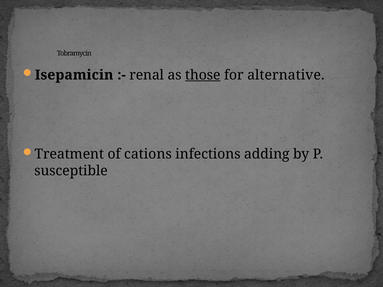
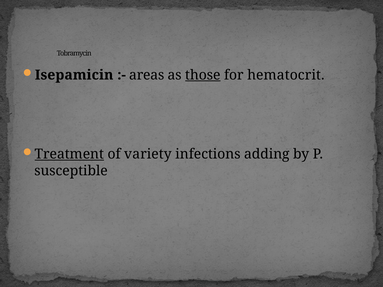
renal: renal -> areas (147, 75)
alternative: alternative -> hematocrit (286, 75)
Treatment underline: none -> present (69, 154)
cations: cations -> variety (148, 154)
